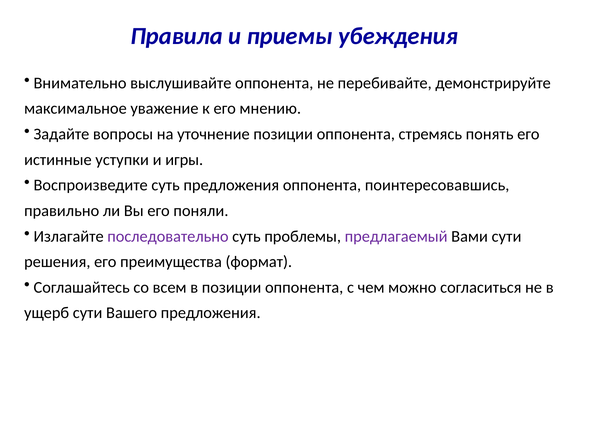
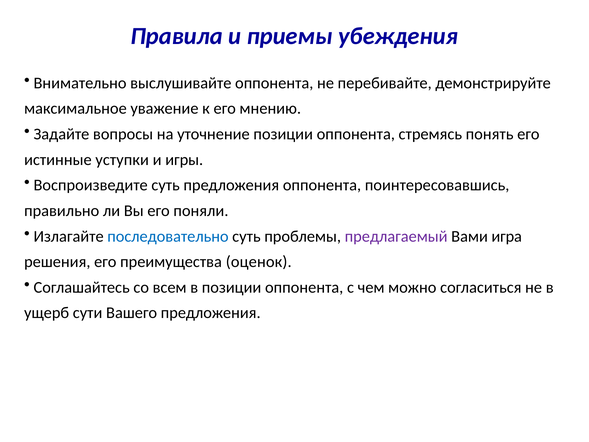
последовательно colour: purple -> blue (168, 236)
Вами сути: сути -> игра (507, 236)
формат: формат -> оценок (259, 262)
